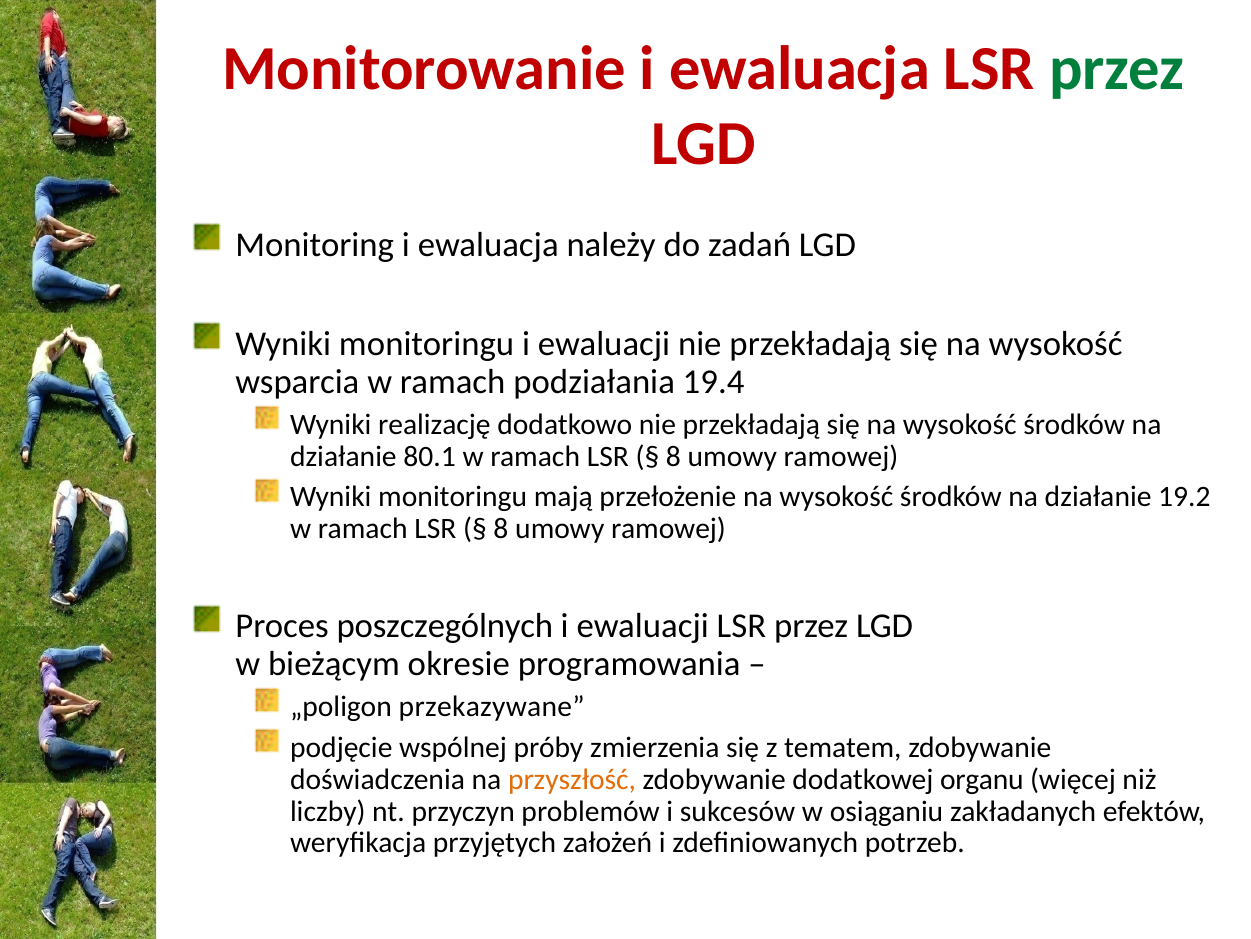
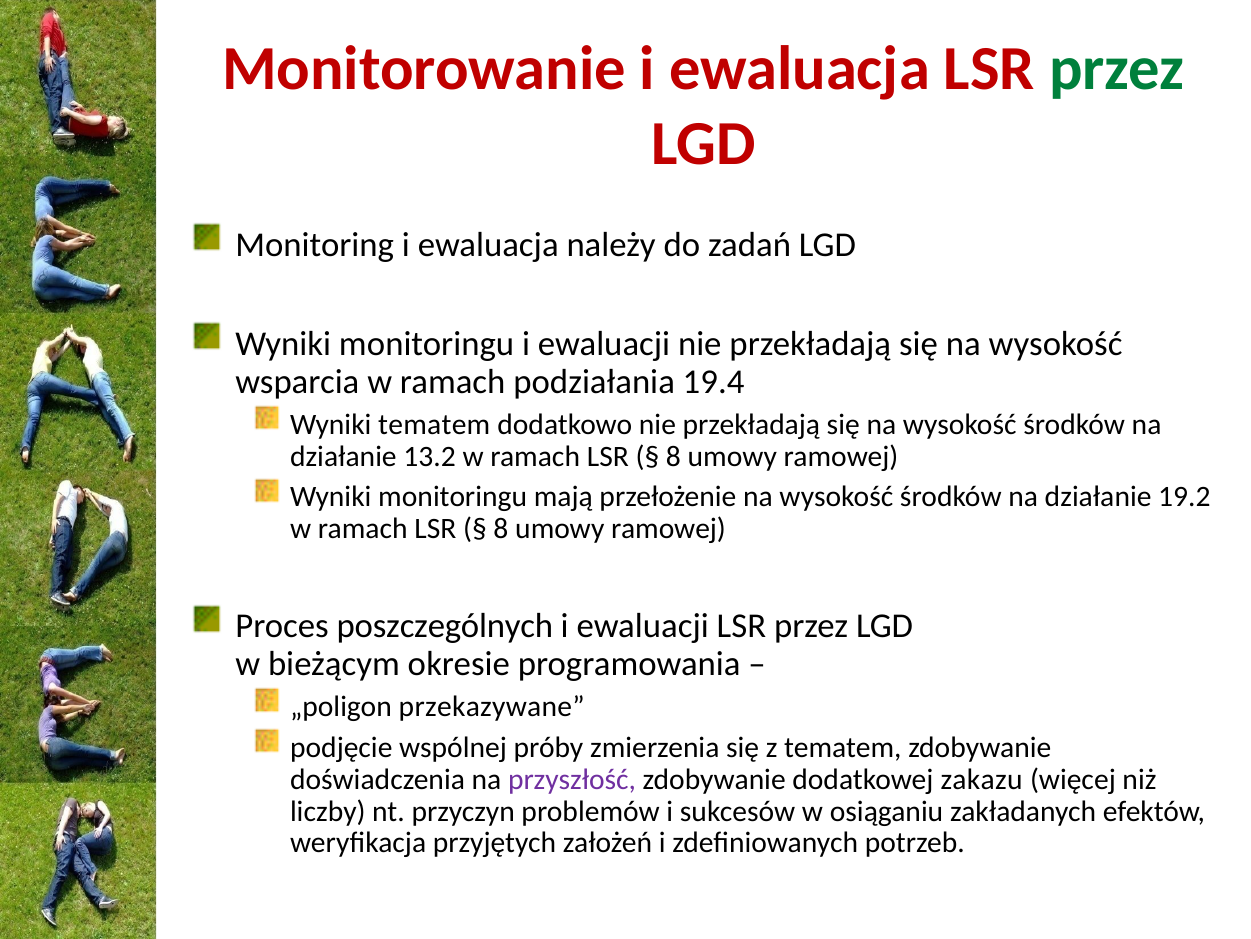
Wyniki realizację: realizację -> tematem (434, 424)
80.1: 80.1 -> 13.2 (430, 456)
przyszłość colour: orange -> purple (572, 779)
organu: organu -> zakazu (982, 779)
